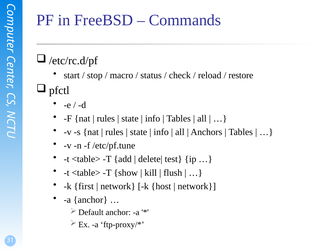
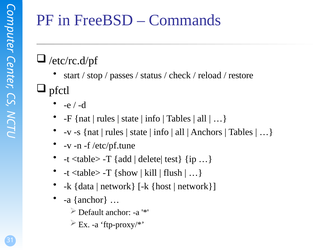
macro: macro -> passes (122, 75)
first: first -> data (84, 186)
